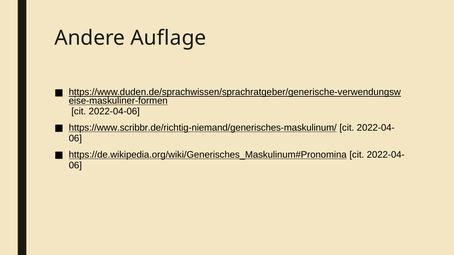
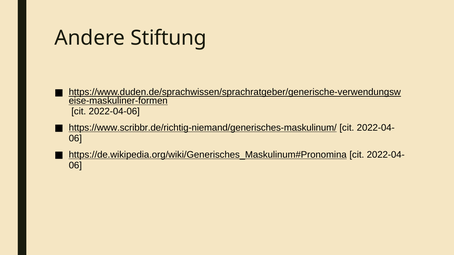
Auflage: Auflage -> Stiftung (169, 38)
